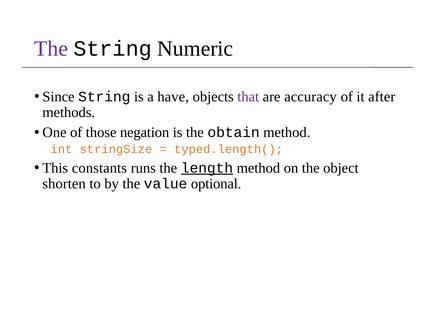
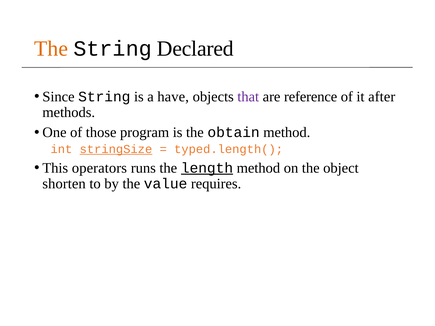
The colour: purple -> orange (51, 49)
Numeric: Numeric -> Declared (195, 49)
accuracy: accuracy -> reference (311, 97)
negation: negation -> program (145, 133)
stringSize underline: none -> present (116, 149)
constants: constants -> operators (99, 168)
optional: optional -> requires (216, 184)
